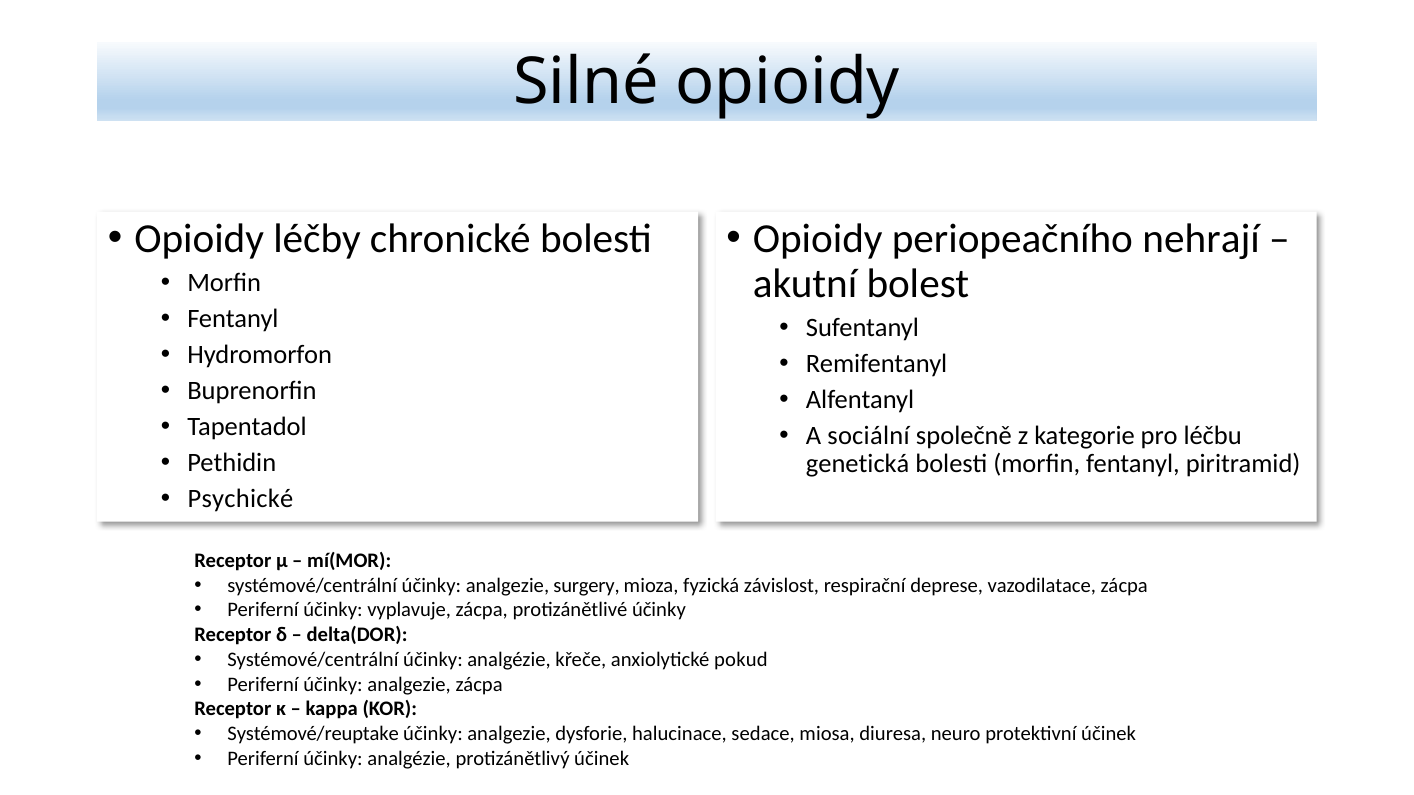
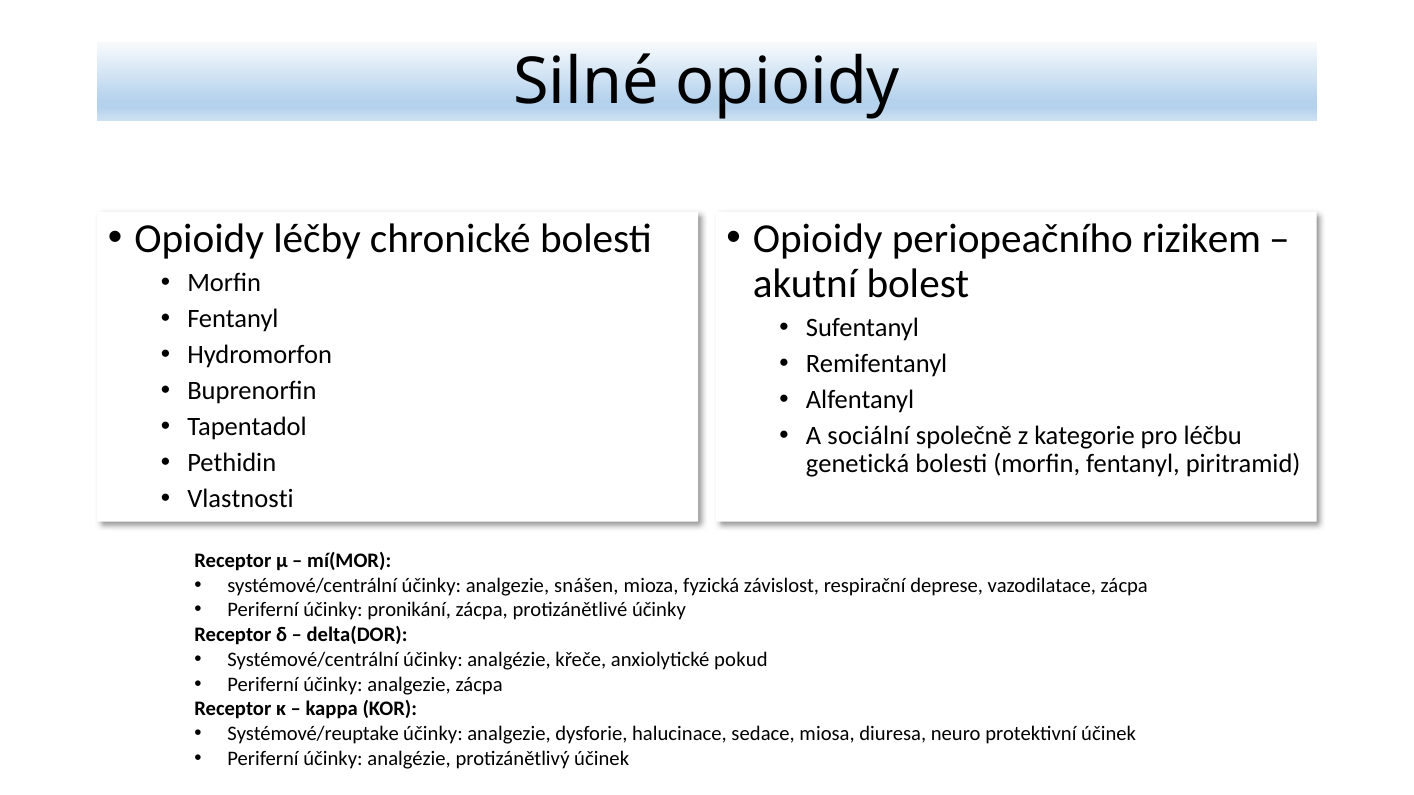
nehrají: nehrají -> rizikem (1201, 239)
Psychické: Psychické -> Vlastnosti (241, 499)
surgery: surgery -> snášen (586, 586)
vyplavuje: vyplavuje -> pronikání (409, 610)
